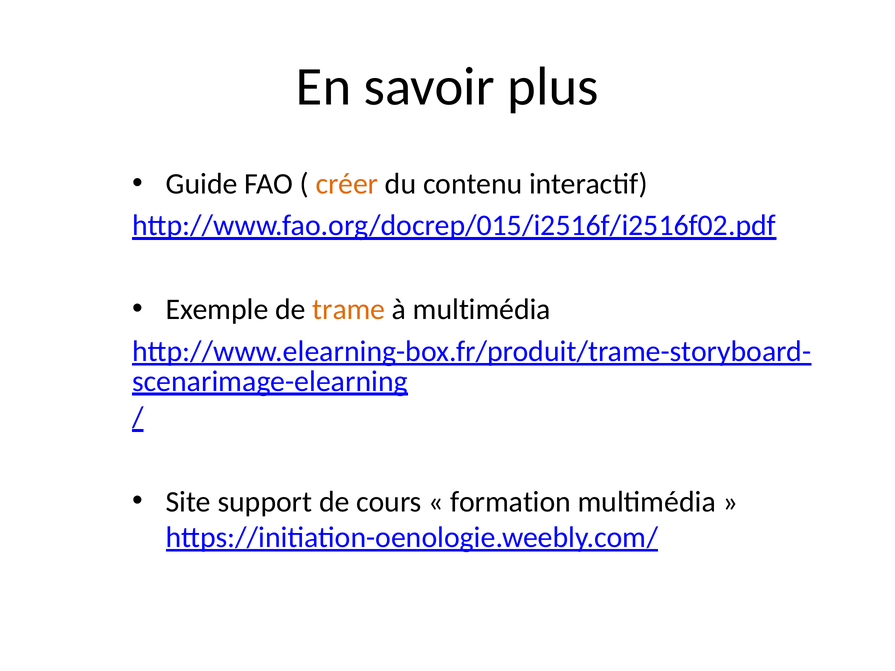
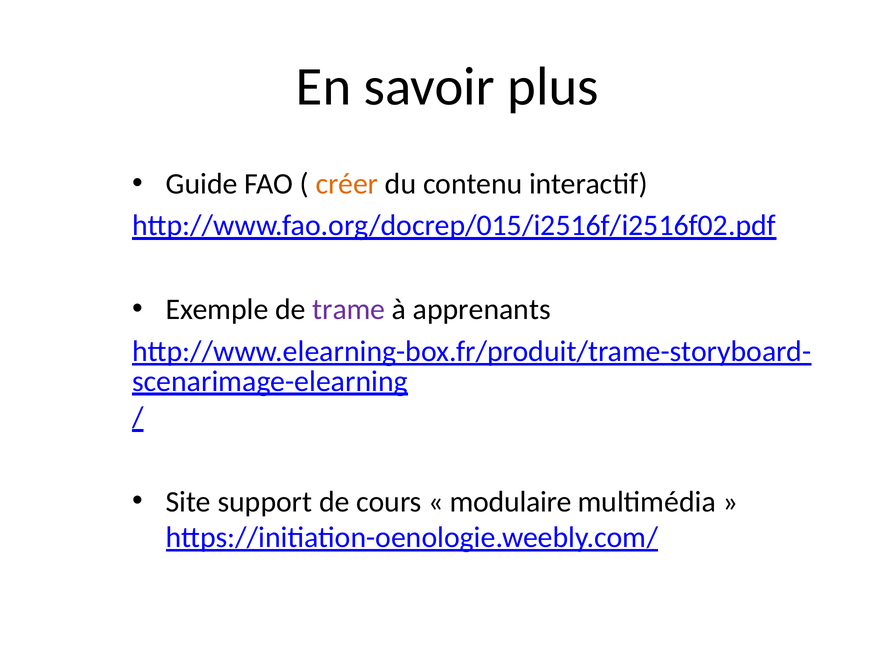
trame colour: orange -> purple (349, 310)
à multimédia: multimédia -> apprenants (482, 310)
formation: formation -> modulaire (511, 502)
